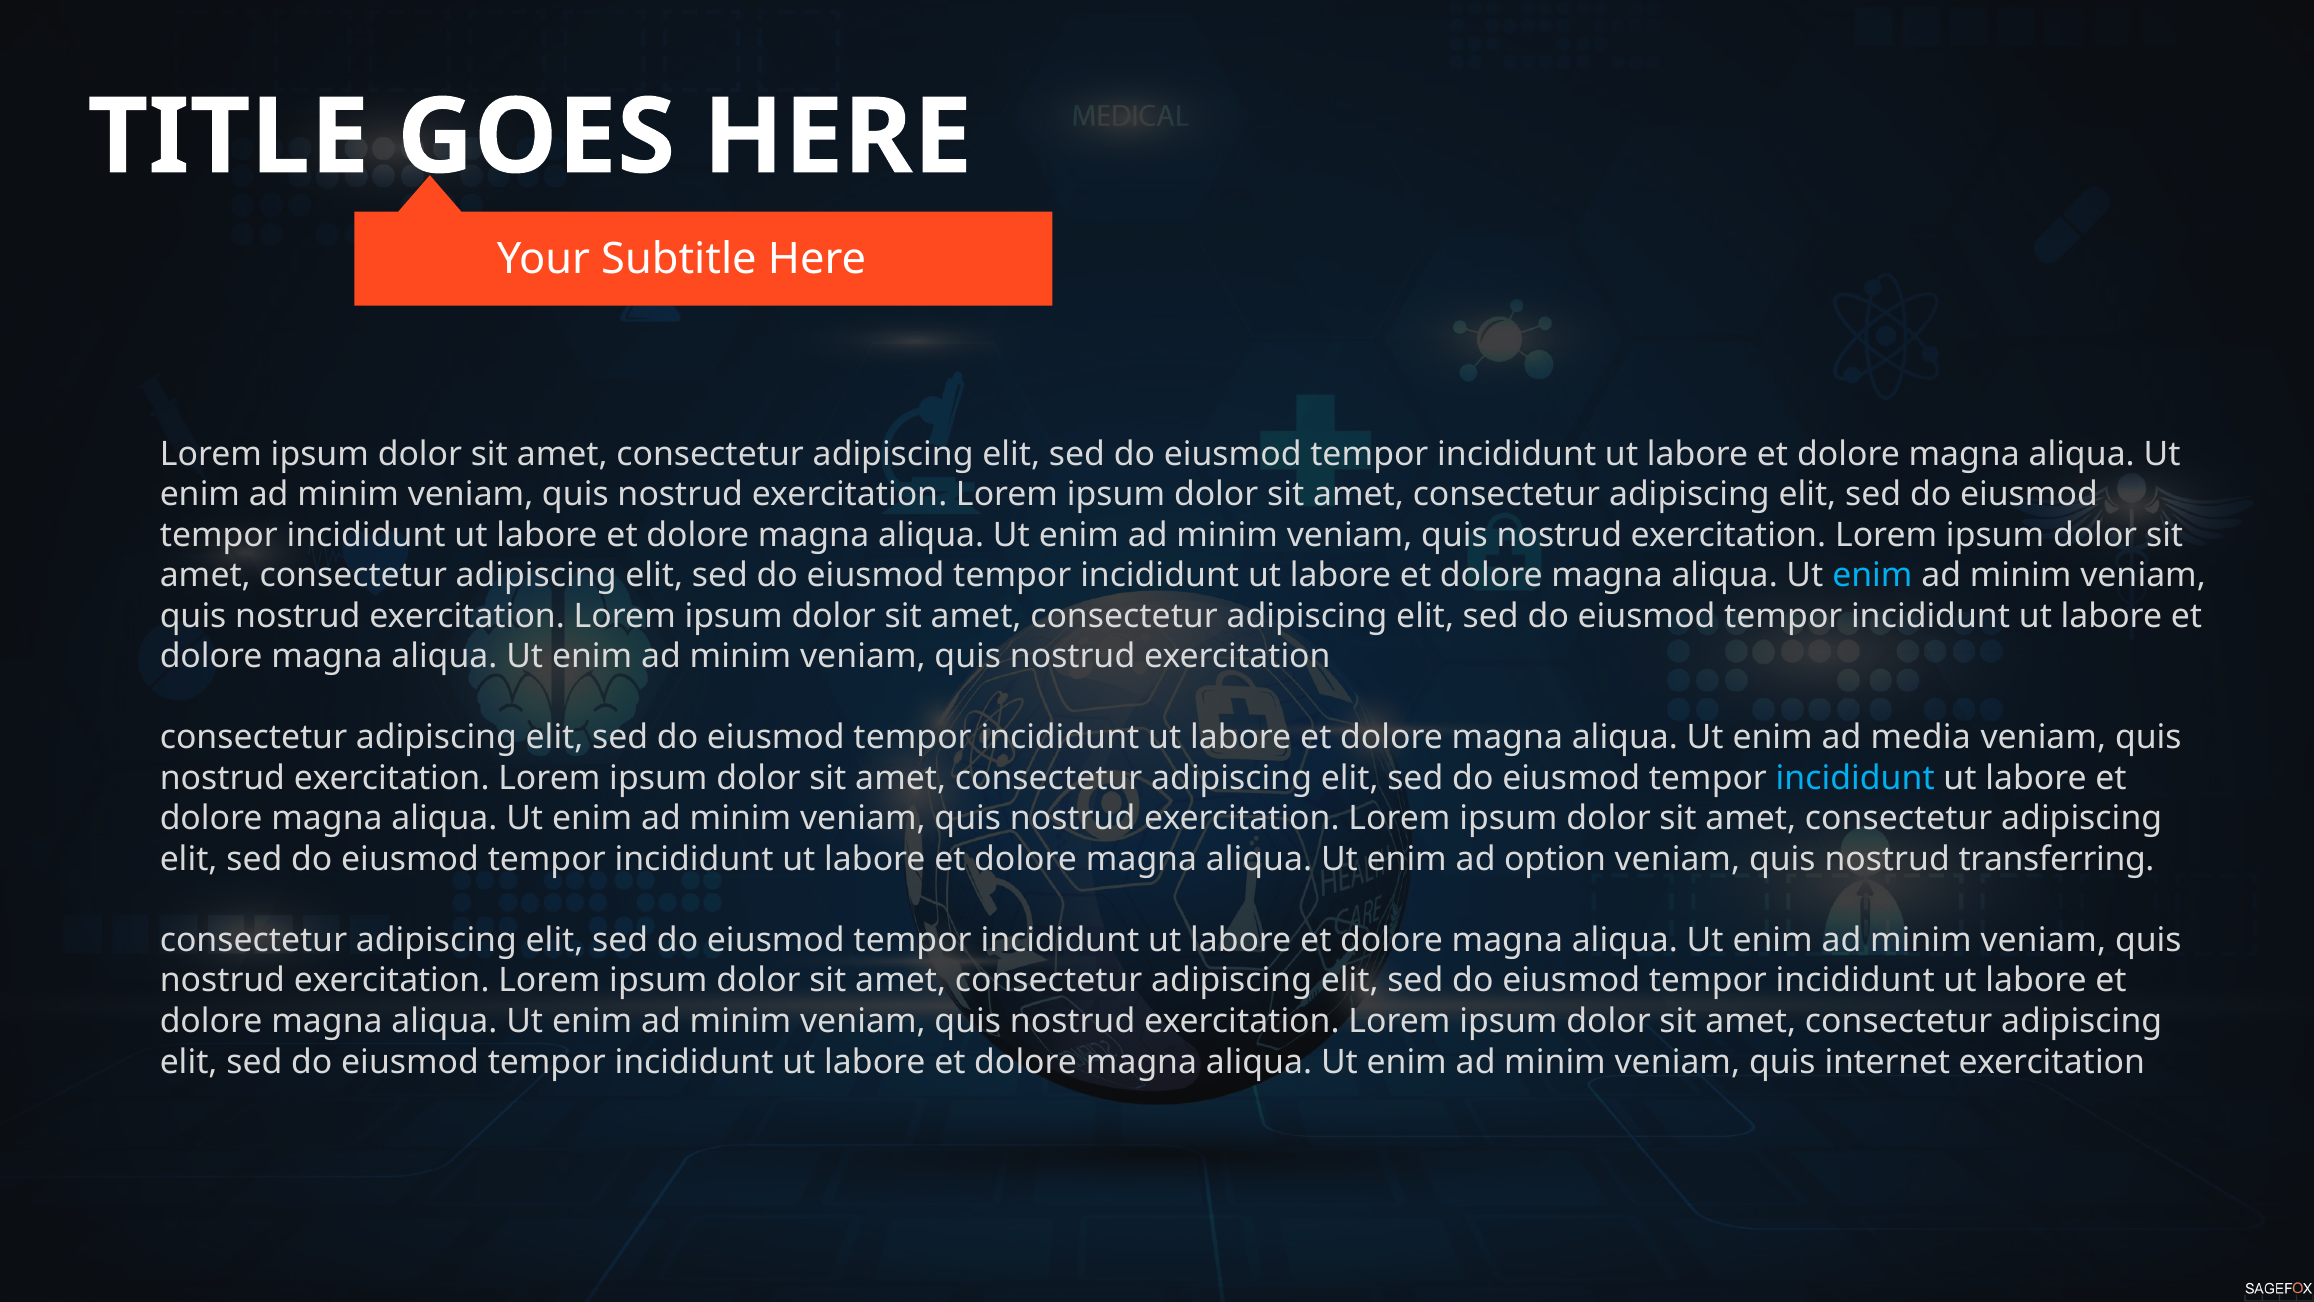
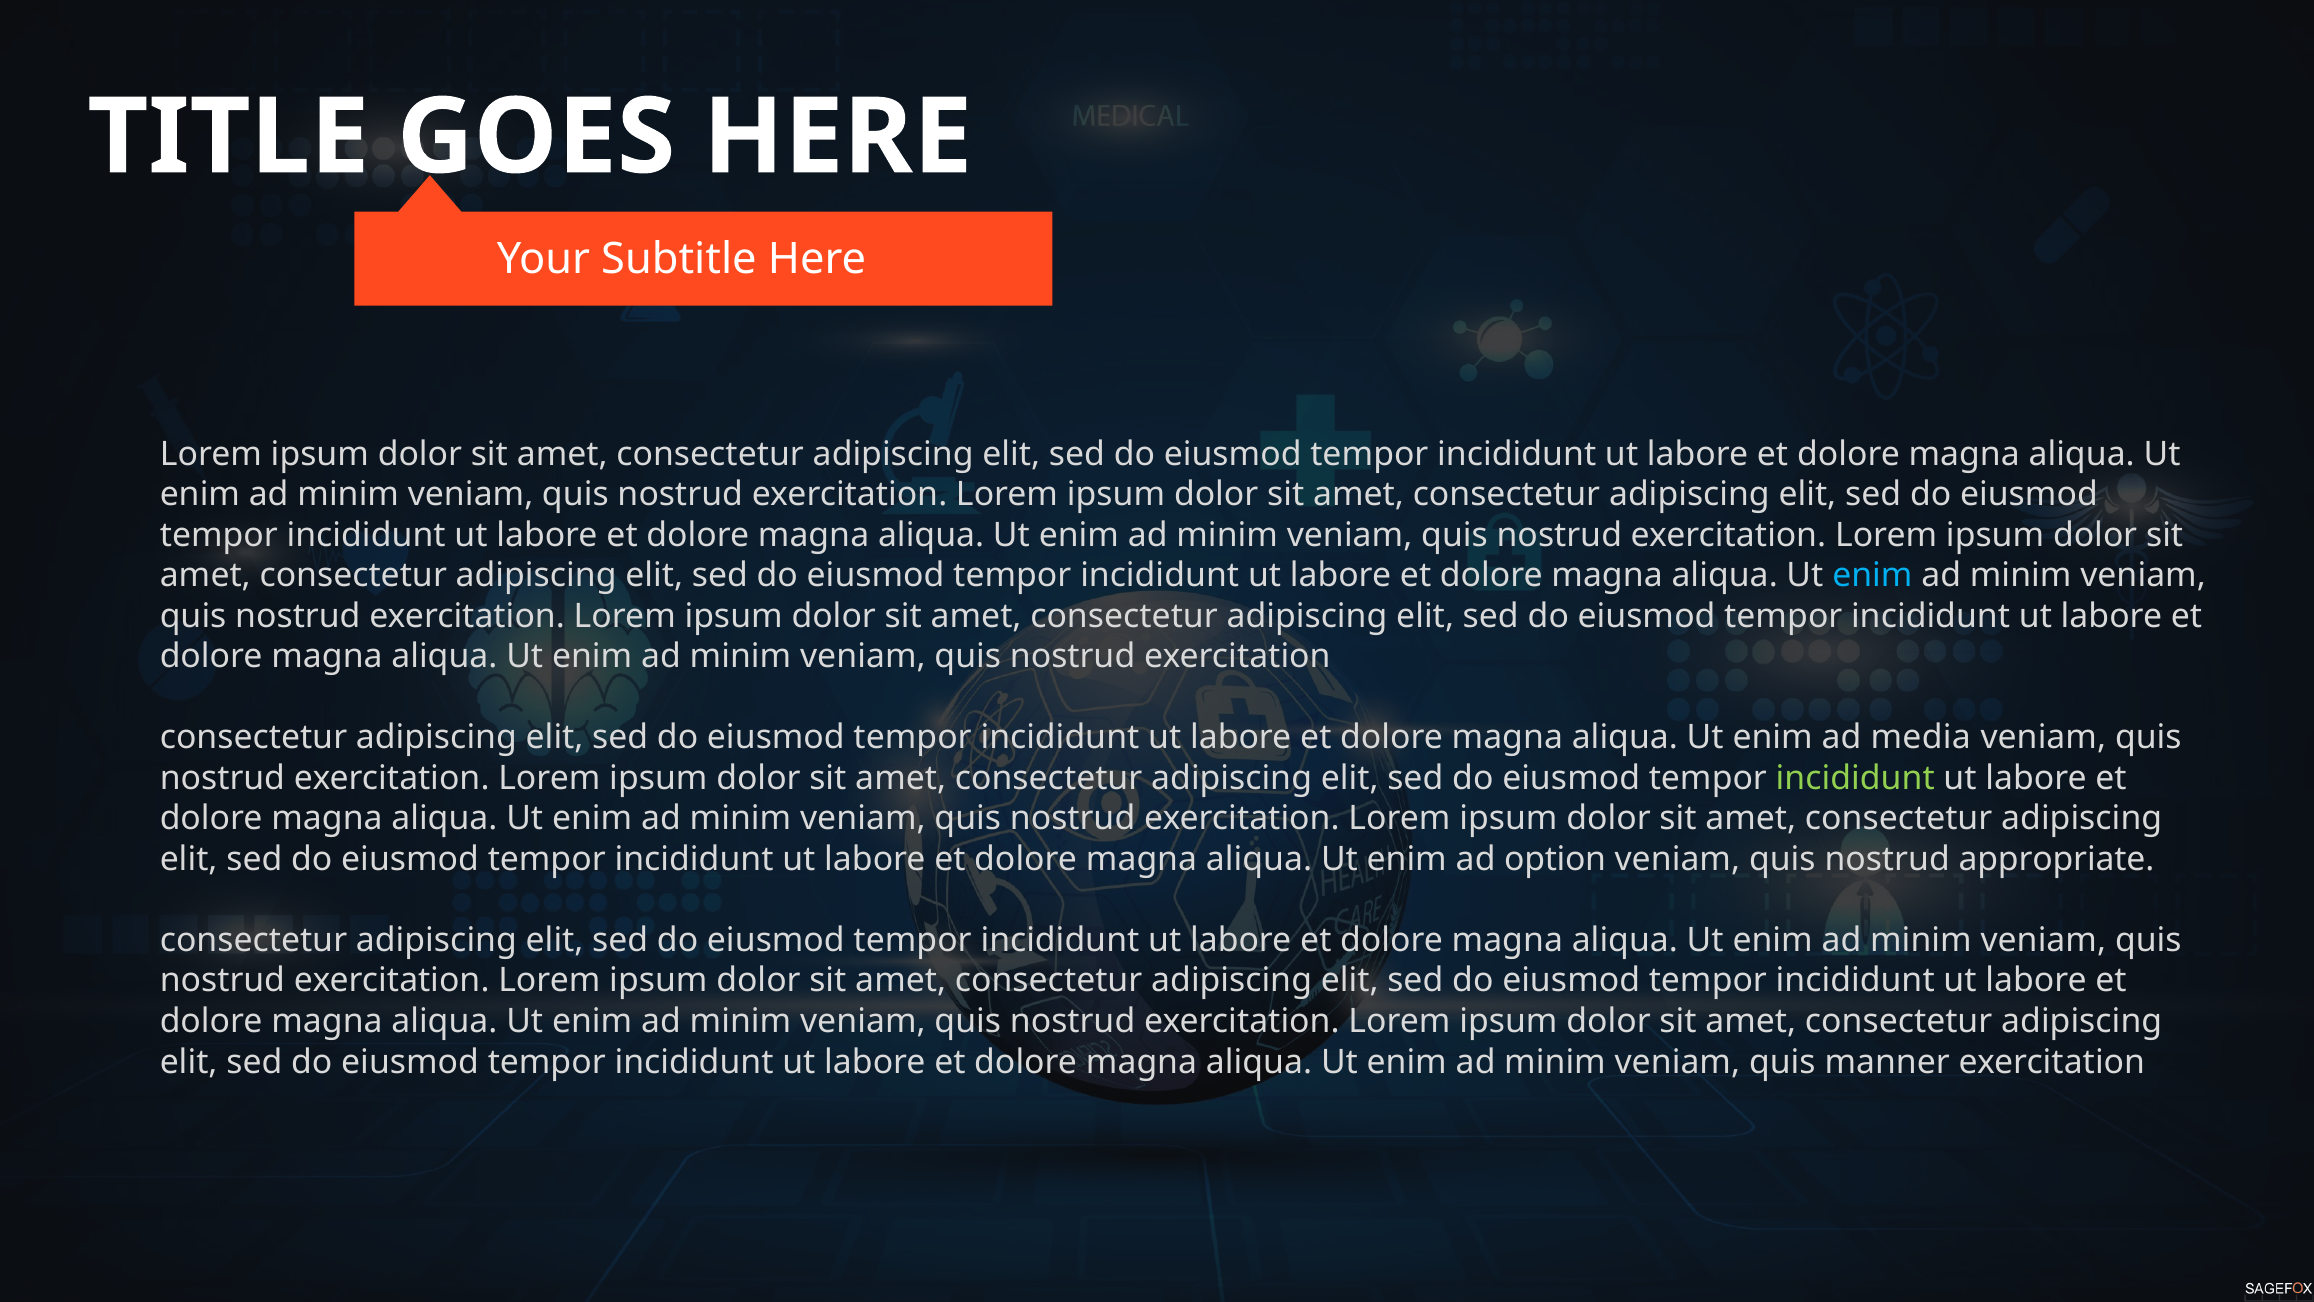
incididunt colour: light blue -> light green (1855, 778)
transferring: transferring -> appropriate (2056, 859)
internet: internet -> manner (1887, 1062)
